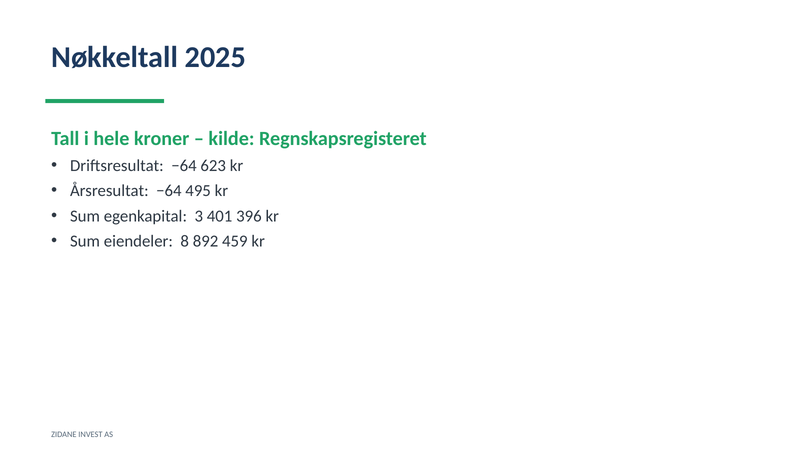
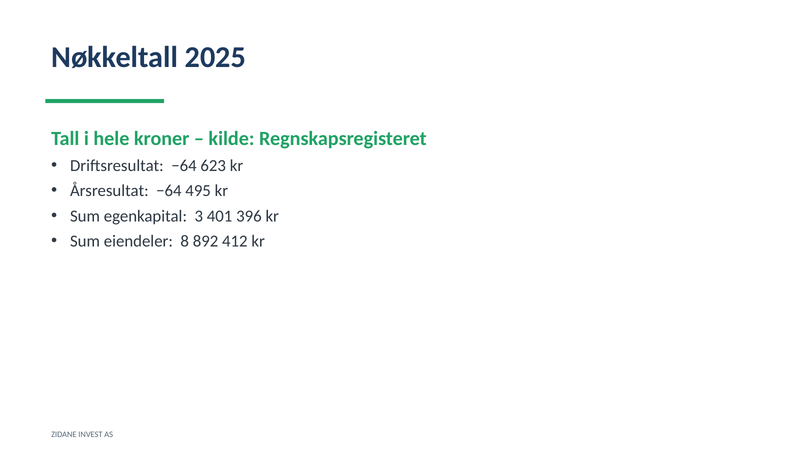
459: 459 -> 412 (235, 241)
